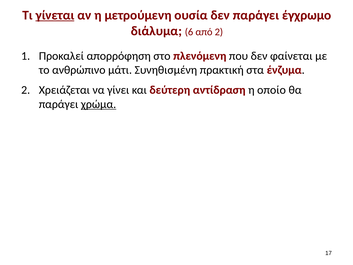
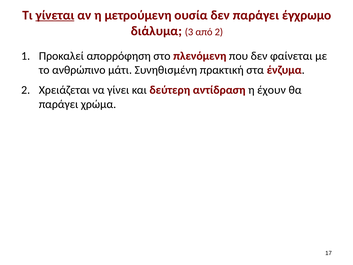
6: 6 -> 3 (189, 32)
οποίο: οποίο -> έχουν (272, 90)
χρώμα underline: present -> none (99, 104)
